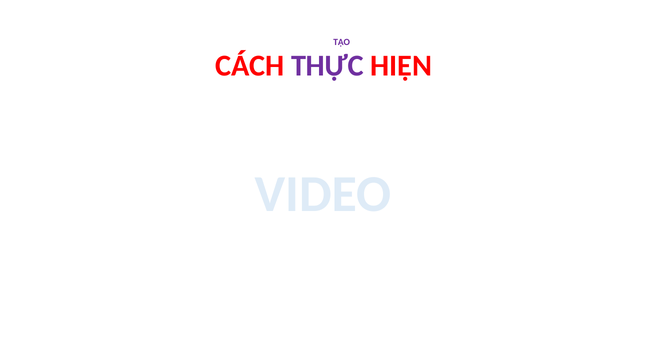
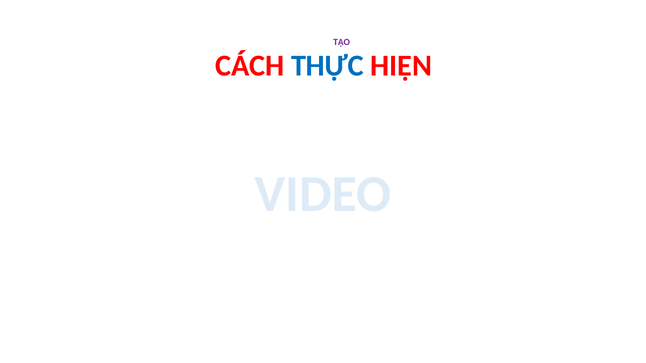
THỰC colour: purple -> blue (327, 66)
